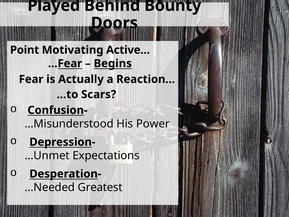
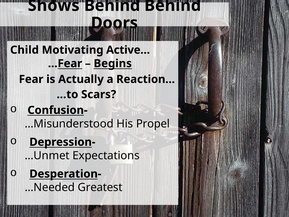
Played: Played -> Shows (54, 6)
Behind Bounty: Bounty -> Behind (173, 6)
Point: Point -> Child (24, 50)
Power: Power -> Propel (153, 124)
